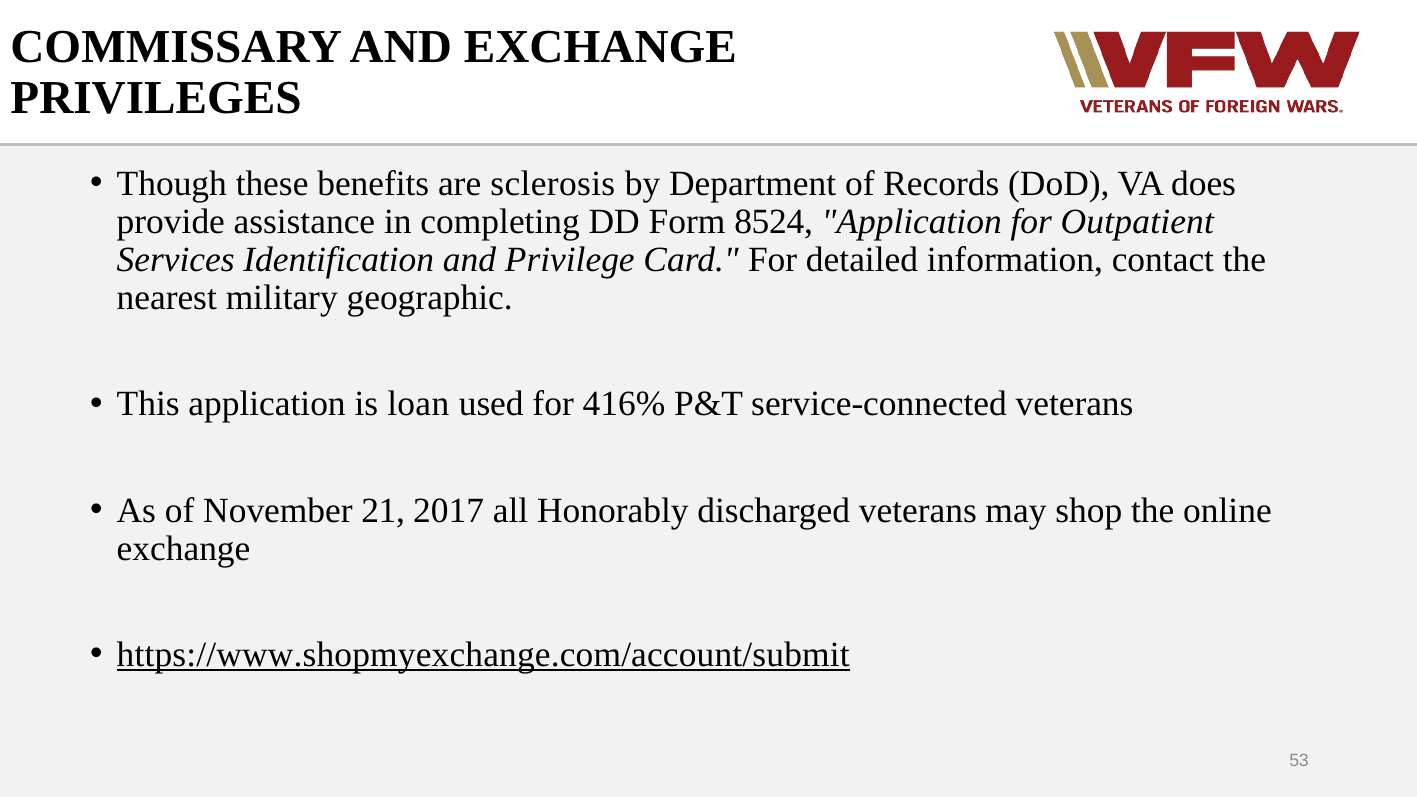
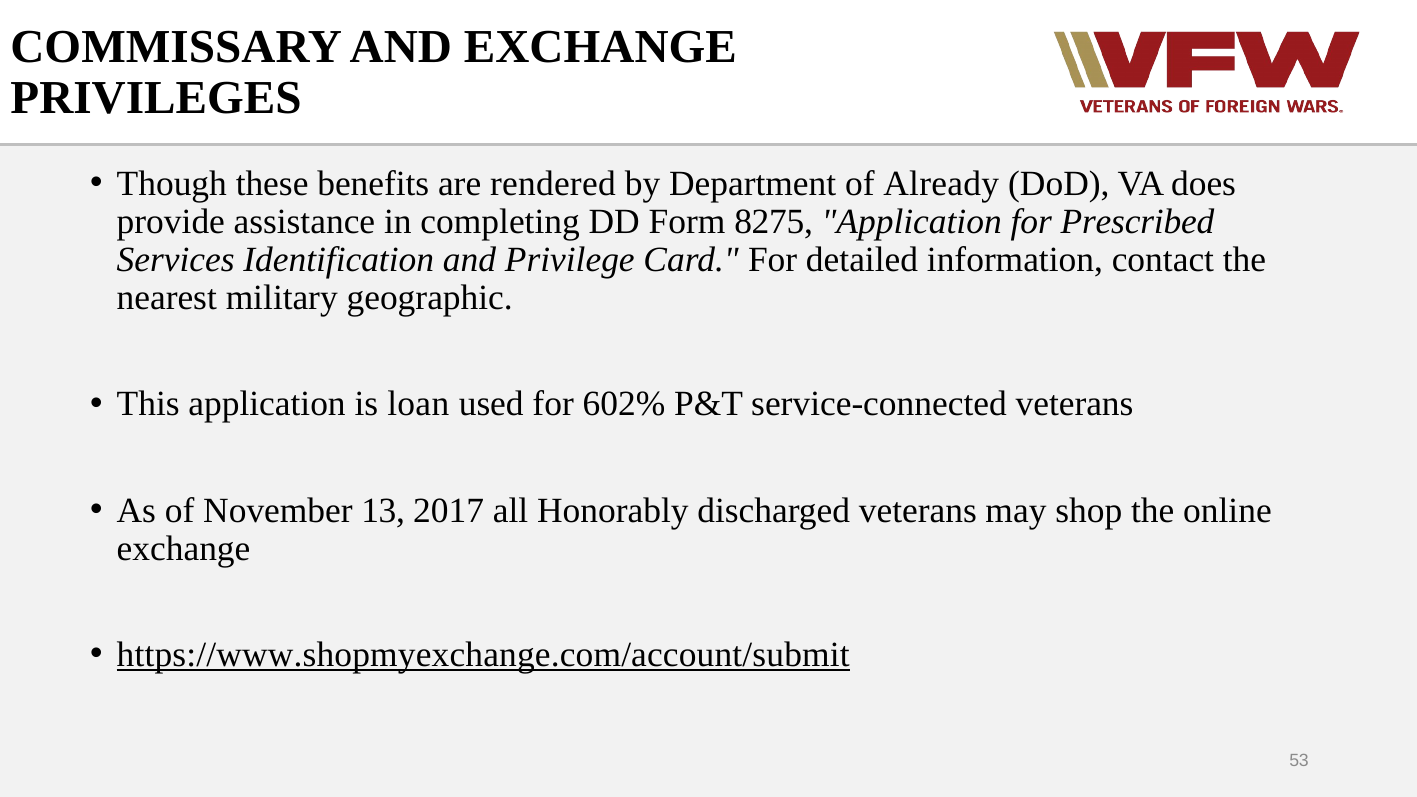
sclerosis: sclerosis -> rendered (553, 184)
Records: Records -> Already (941, 184)
8524: 8524 -> 8275 (774, 222)
Outpatient: Outpatient -> Prescribed (1138, 222)
416%: 416% -> 602% (624, 404)
21: 21 -> 13 (383, 510)
